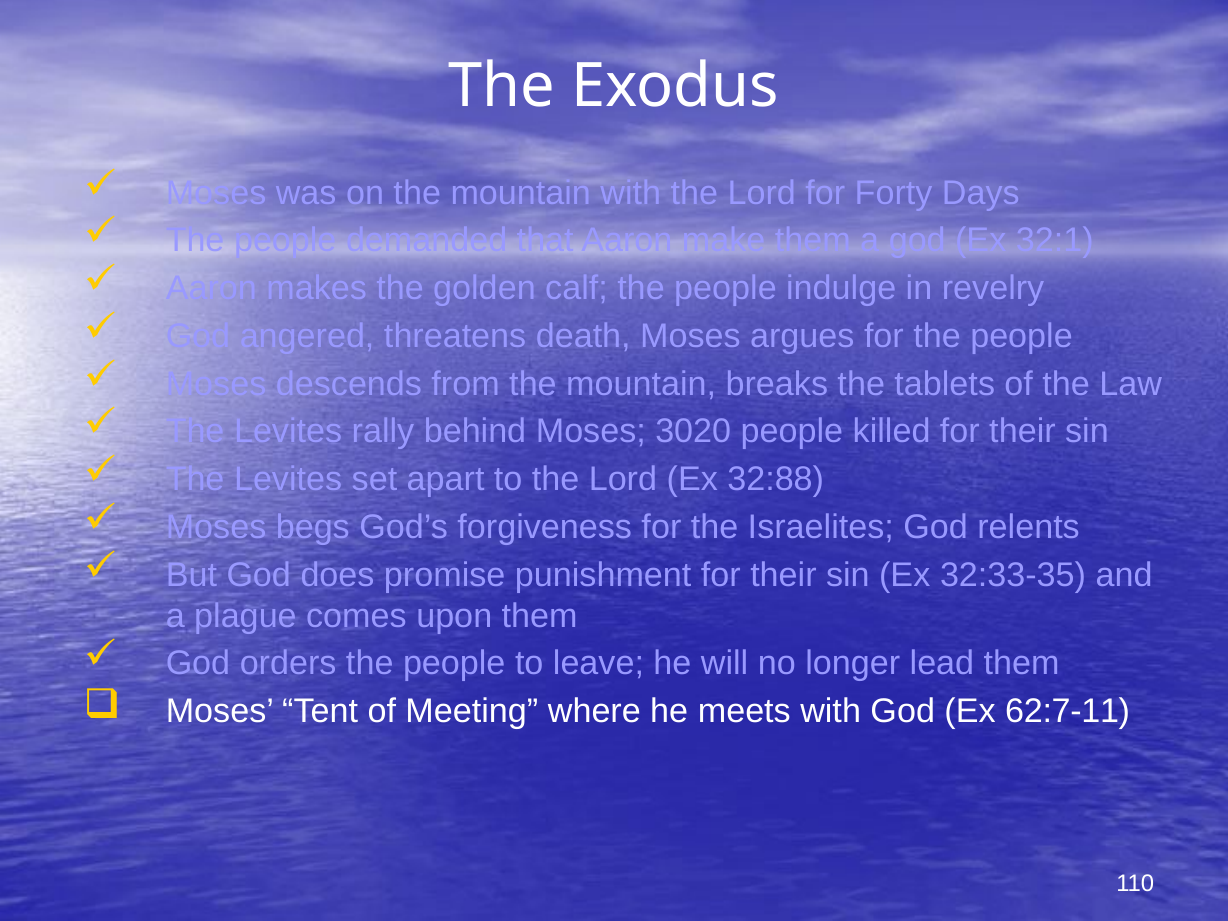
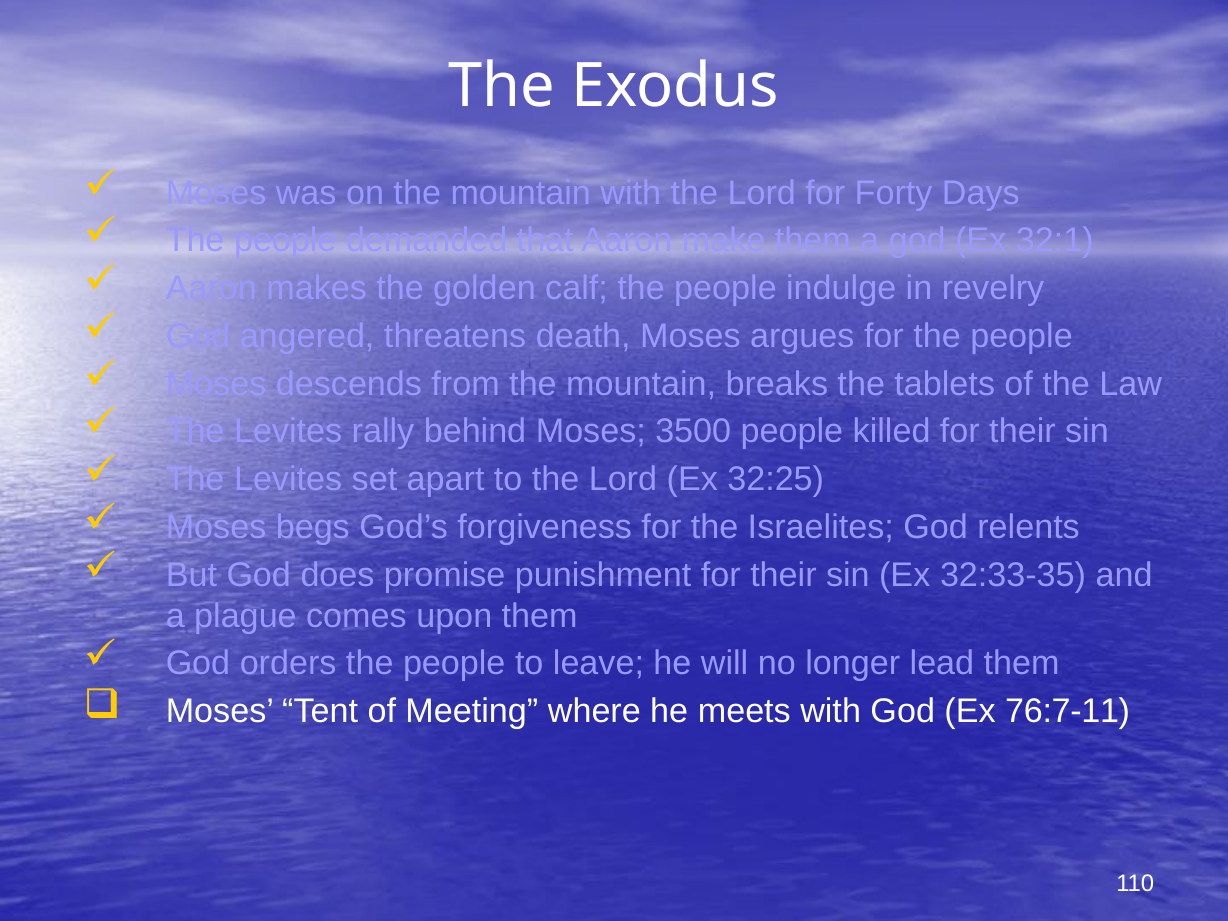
3020: 3020 -> 3500 (693, 432)
32:88: 32:88 -> 32:25 (776, 479)
62:7-11: 62:7-11 -> 76:7-11 (1068, 711)
